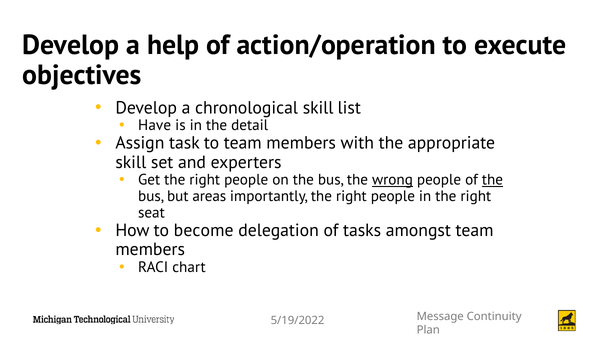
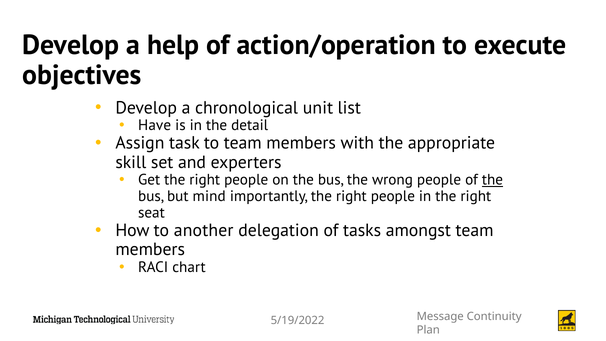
chronological skill: skill -> unit (318, 108)
wrong underline: present -> none (392, 180)
areas: areas -> mind (209, 196)
become: become -> another (204, 230)
